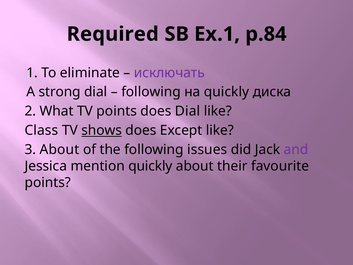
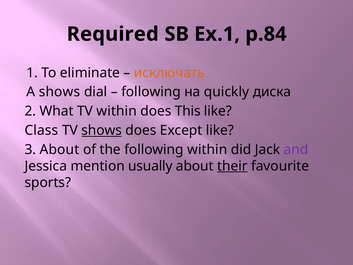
исключать colour: purple -> orange (169, 73)
A strong: strong -> shows (60, 92)
TV points: points -> within (117, 111)
does Dial: Dial -> This (188, 111)
following issues: issues -> within (207, 149)
mention quickly: quickly -> usually (150, 166)
their underline: none -> present (232, 166)
points: points -> sports (48, 182)
